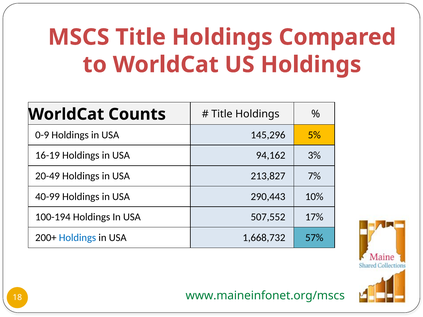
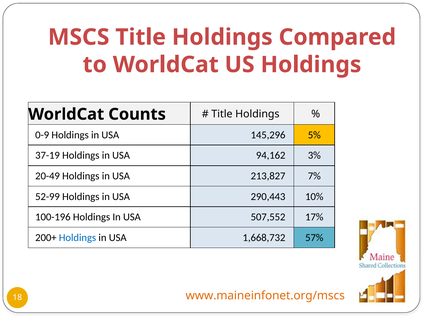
16-19: 16-19 -> 37-19 (48, 156)
40-99: 40-99 -> 52-99 (48, 197)
100-194: 100-194 -> 100-196 (53, 217)
www.maineinfonet.org/mscs colour: green -> orange (265, 296)
